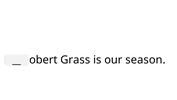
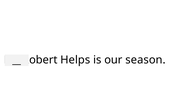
Grass: Grass -> Helps (75, 60)
